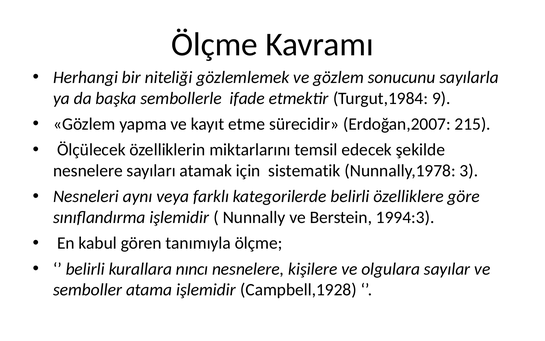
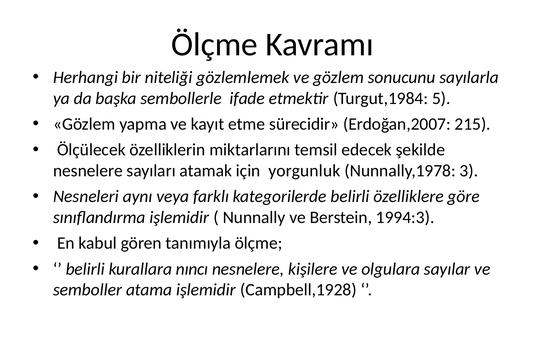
9: 9 -> 5 (441, 98)
sistematik: sistematik -> yorgunluk (304, 171)
